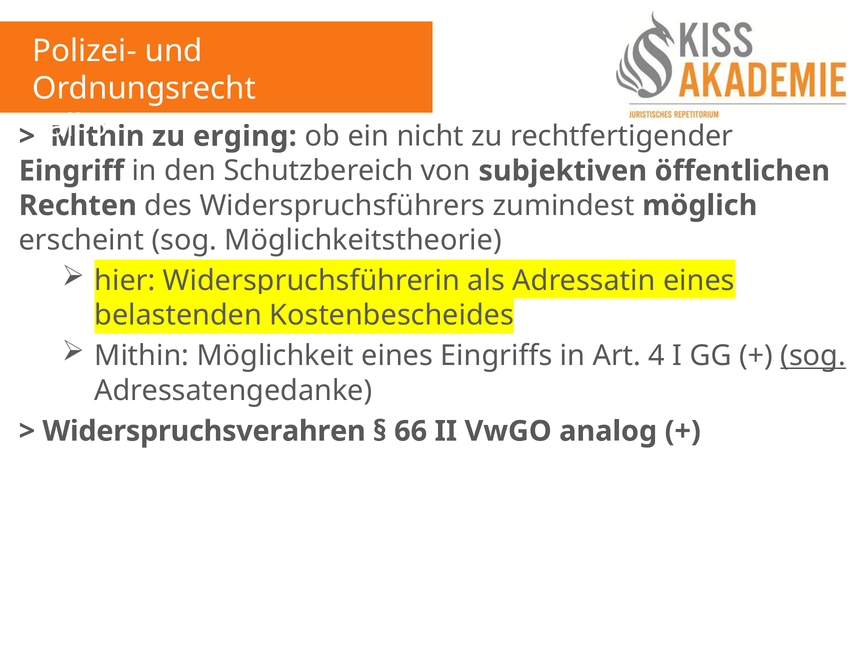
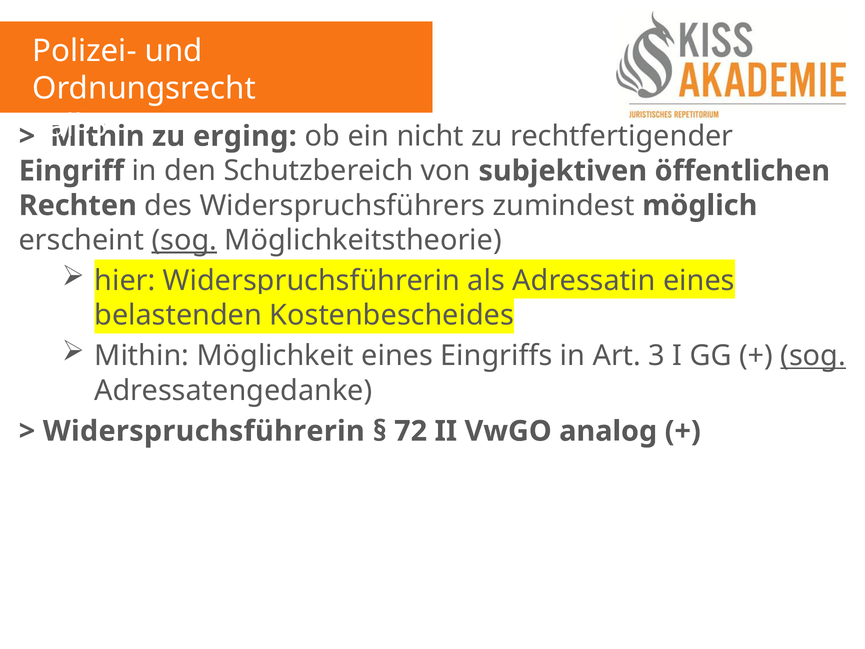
sog underline: none -> present (184, 240)
4: 4 -> 3 (657, 356)
Widerspruchsverahren: Widerspruchsverahren -> Widerspruchsführerin (204, 431)
66: 66 -> 72 (411, 431)
